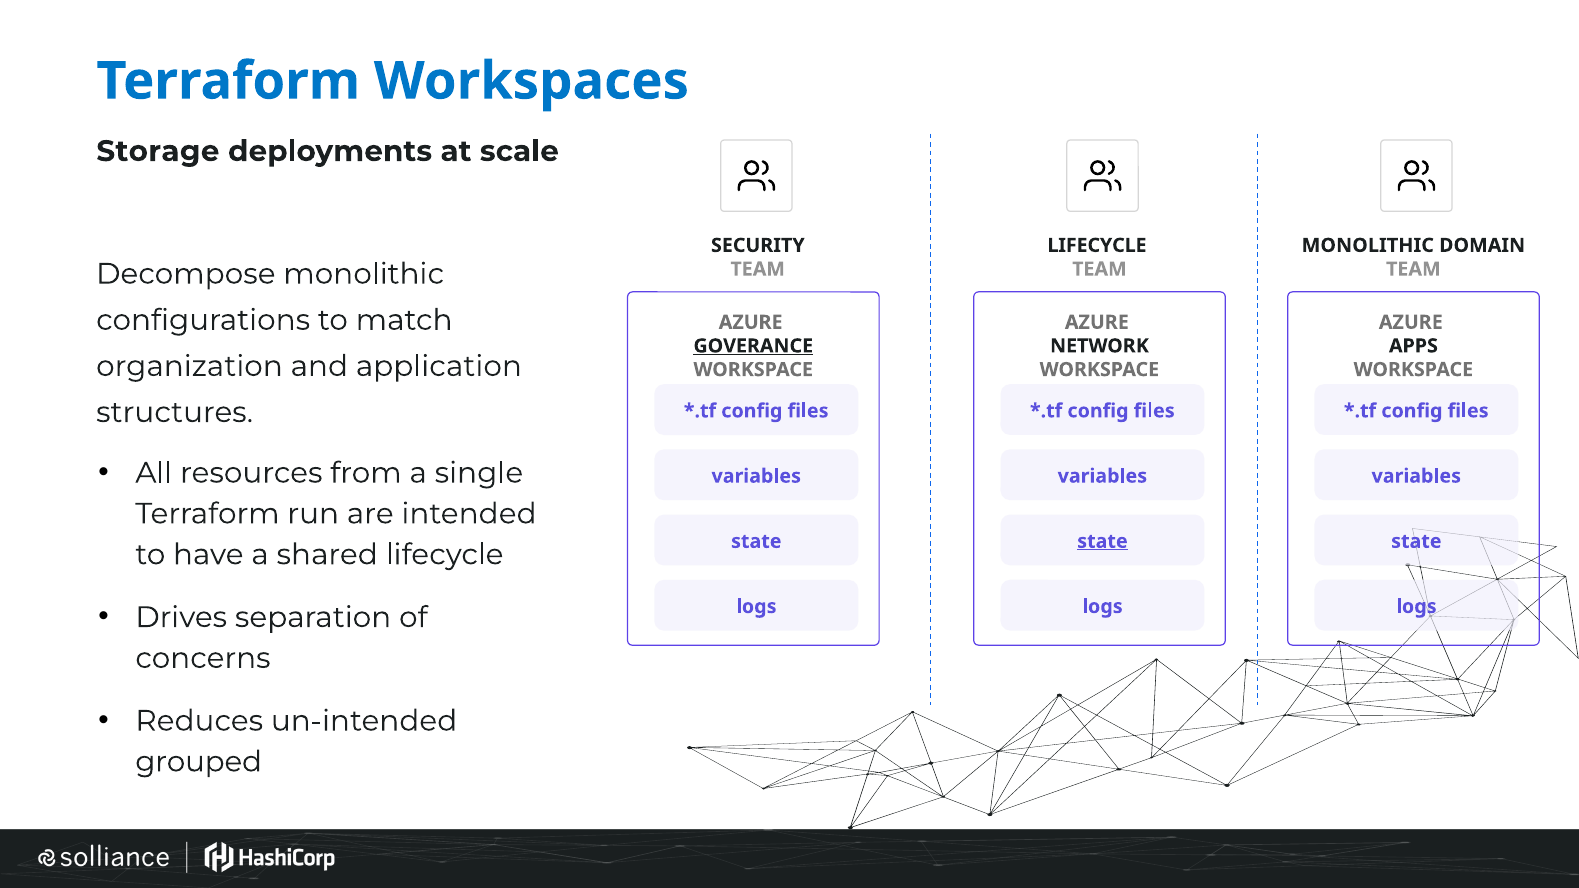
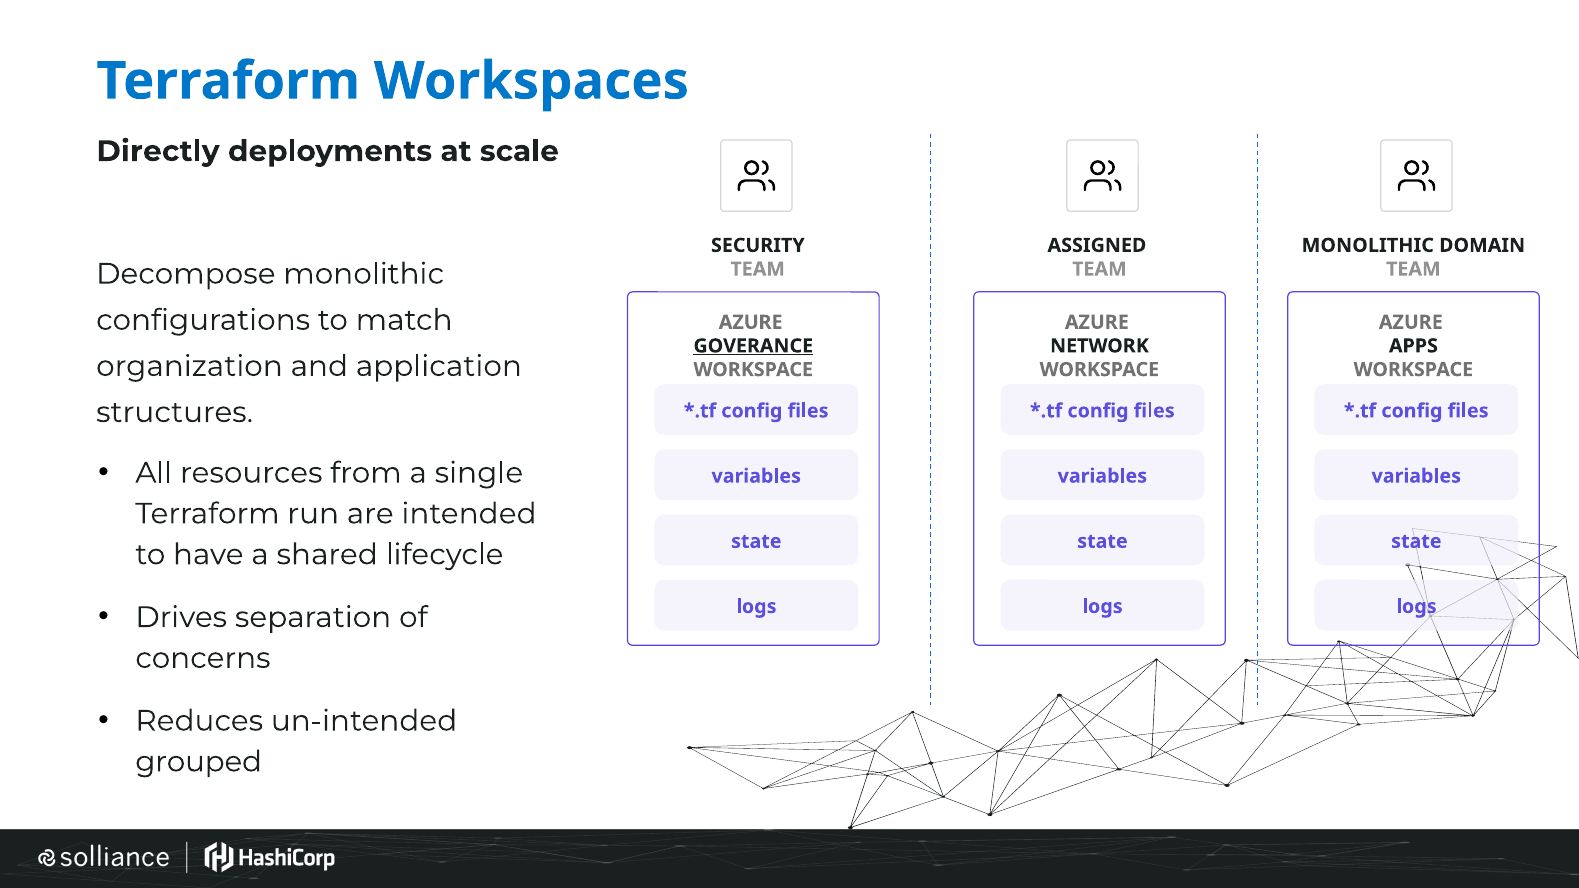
Storage: Storage -> Directly (158, 151)
LIFECYCLE: LIFECYCLE -> ASSIGNED (1097, 245)
state underline: present -> none (1102, 541)
